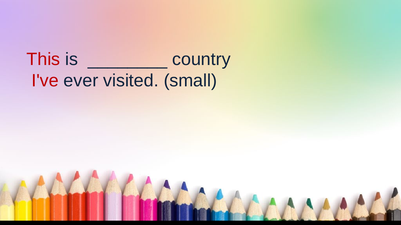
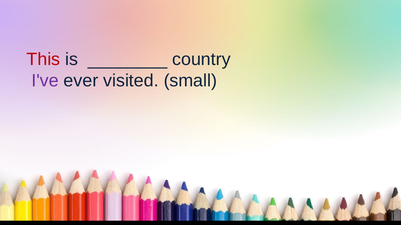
I've colour: red -> purple (45, 81)
